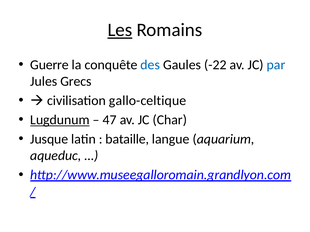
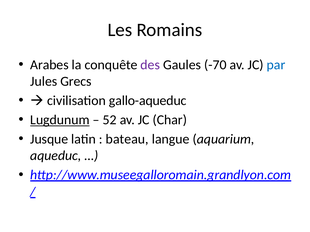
Les underline: present -> none (120, 30)
Guerre: Guerre -> Arabes (49, 65)
des colour: blue -> purple (150, 65)
-22: -22 -> -70 (215, 65)
gallo-celtique: gallo-celtique -> gallo-aqueduc (148, 101)
47: 47 -> 52 (110, 120)
bataille: bataille -> bateau (127, 139)
